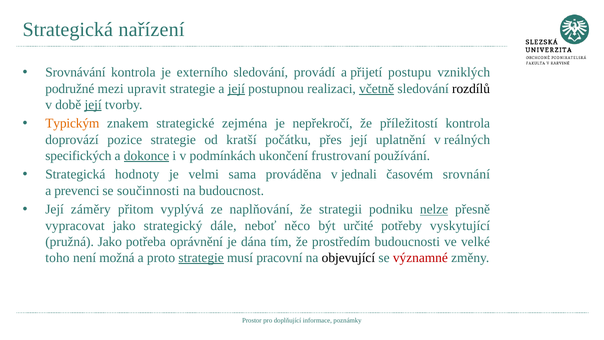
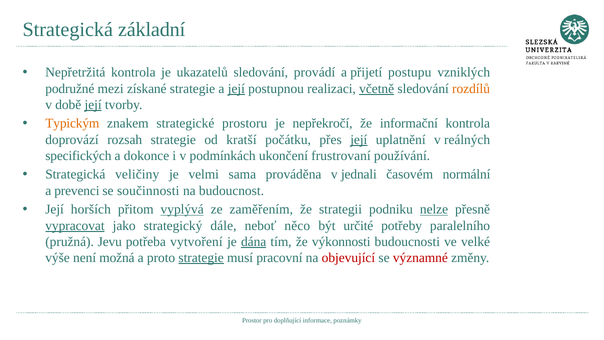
nařízení: nařízení -> základní (152, 29)
Srovnávání: Srovnávání -> Nepřetržitá (75, 72)
externího: externího -> ukazatelů (202, 72)
upravit: upravit -> získané (147, 89)
rozdílů colour: black -> orange (471, 89)
zejména: zejména -> prostoru (245, 123)
příležitostí: příležitostí -> informační (409, 123)
pozice: pozice -> rozsah (125, 140)
její underline: none -> present (359, 140)
dokonce underline: present -> none (147, 156)
hodnoty: hodnoty -> veličiny (137, 174)
srovnání: srovnání -> normální (467, 174)
záměry: záměry -> horších (91, 209)
vyplývá underline: none -> present (182, 209)
naplňování: naplňování -> zaměřením (261, 209)
vypracovat underline: none -> present (75, 225)
vyskytující: vyskytující -> paralelního (460, 225)
pružná Jako: Jako -> Jevu (110, 242)
oprávnění: oprávnění -> vytvoření (196, 242)
dána underline: none -> present (254, 242)
prostředím: prostředím -> výkonnosti (341, 242)
toho: toho -> výše (58, 258)
objevující colour: black -> red (348, 258)
